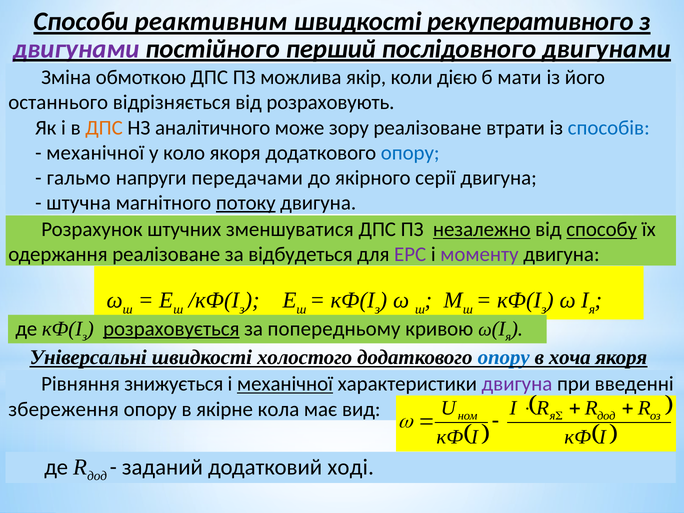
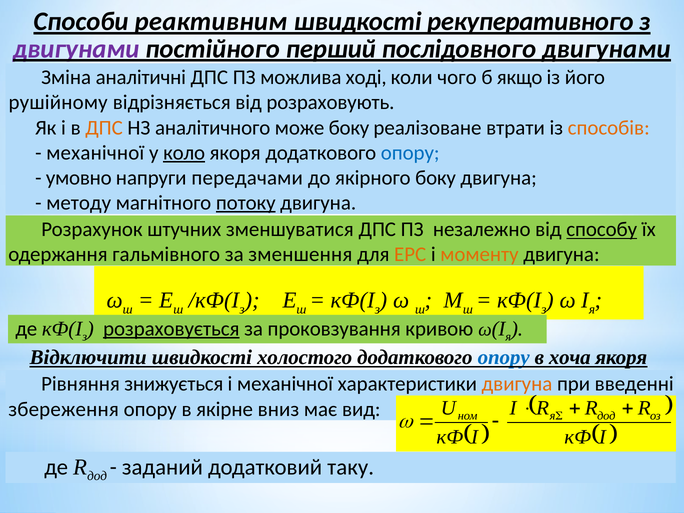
обмоткою: обмоткою -> аналітичні (141, 78)
якір: якір -> ході (366, 78)
дією: дією -> чого (457, 78)
мати: мати -> якщо (520, 78)
останнього: останнього -> рушійному (58, 103)
може зору: зору -> боку (349, 128)
способів colour: blue -> orange (609, 128)
коло underline: none -> present (184, 153)
гальмо: гальмо -> умовно (79, 178)
якірного серії: серії -> боку (436, 178)
штучна: штучна -> методу (79, 203)
незалежно underline: present -> none (482, 229)
одержання реалізоване: реалізоване -> гальмівного (166, 255)
відбудеться: відбудеться -> зменшення (300, 255)
ЕРС colour: purple -> orange (410, 255)
моменту colour: purple -> orange (479, 255)
попередньому: попередньому -> проковзування (334, 329)
Універсальні: Універсальні -> Відключити (88, 358)
механічної underline: present -> none (285, 384)
двигуна colour: purple -> orange (517, 384)
кола: кола -> вниз (278, 409)
ході: ході -> таку (351, 467)
